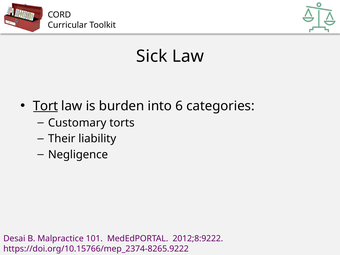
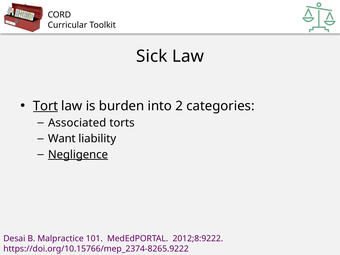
6: 6 -> 2 (179, 106)
Customary: Customary -> Associated (77, 123)
Their: Their -> Want (62, 139)
Negligence underline: none -> present (78, 155)
